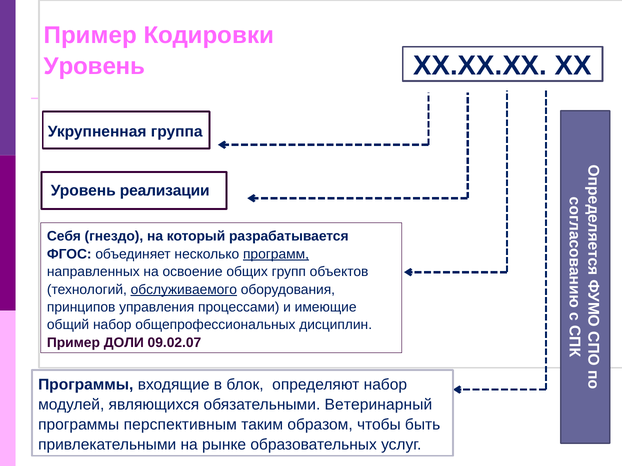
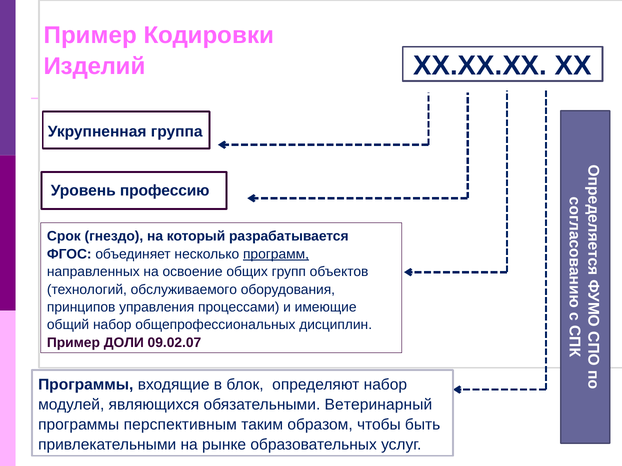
Уровень: Уровень -> Изделий (95, 66)
реализации: реализации -> профессию (165, 191)
Себя: Себя -> Срок (64, 237)
обслуживаемого underline: present -> none (184, 290)
